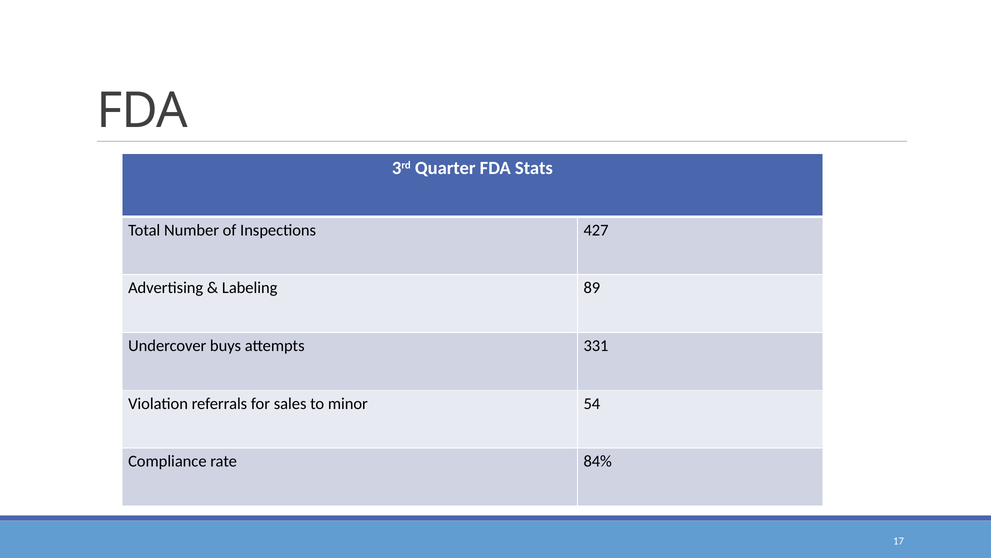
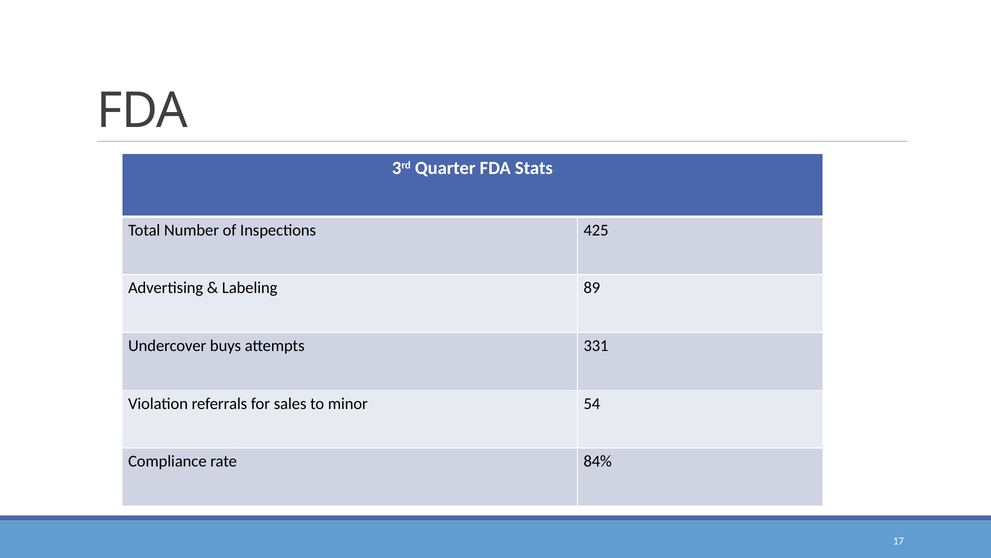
427: 427 -> 425 (596, 230)
